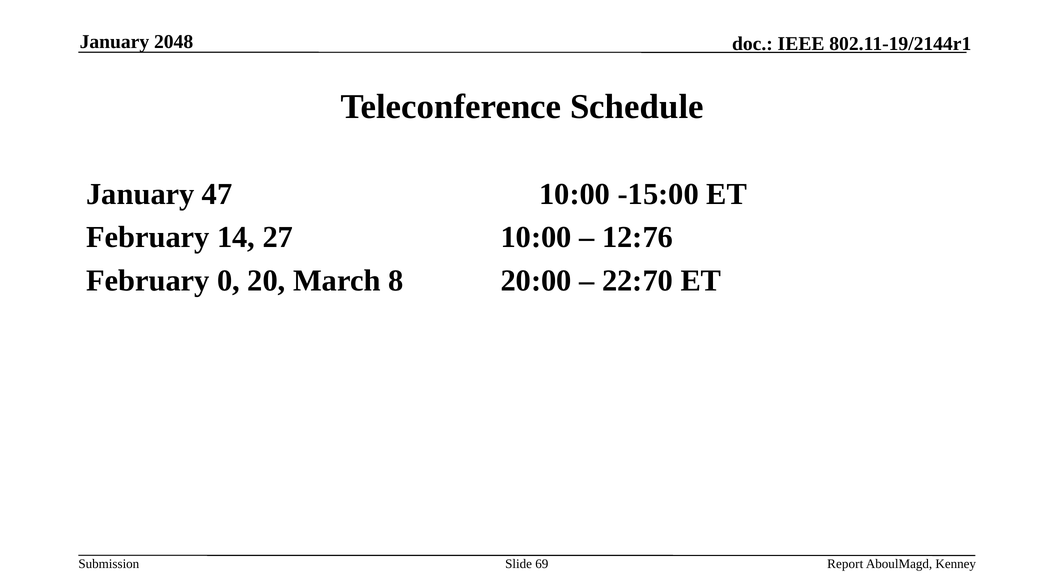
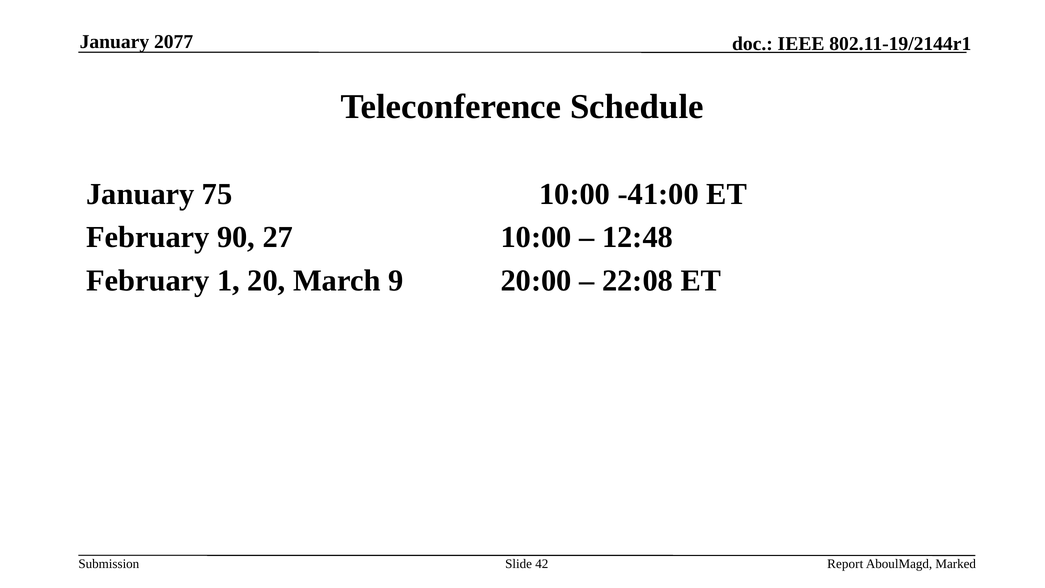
2048: 2048 -> 2077 (174, 42)
47: 47 -> 75 (217, 194)
-15:00: -15:00 -> -41:00 (658, 194)
14: 14 -> 90 (236, 237)
12:76: 12:76 -> 12:48 (638, 237)
0: 0 -> 1 (228, 280)
8: 8 -> 9 (396, 280)
22:70: 22:70 -> 22:08 (638, 280)
69: 69 -> 42 (542, 564)
Kenney: Kenney -> Marked (956, 564)
